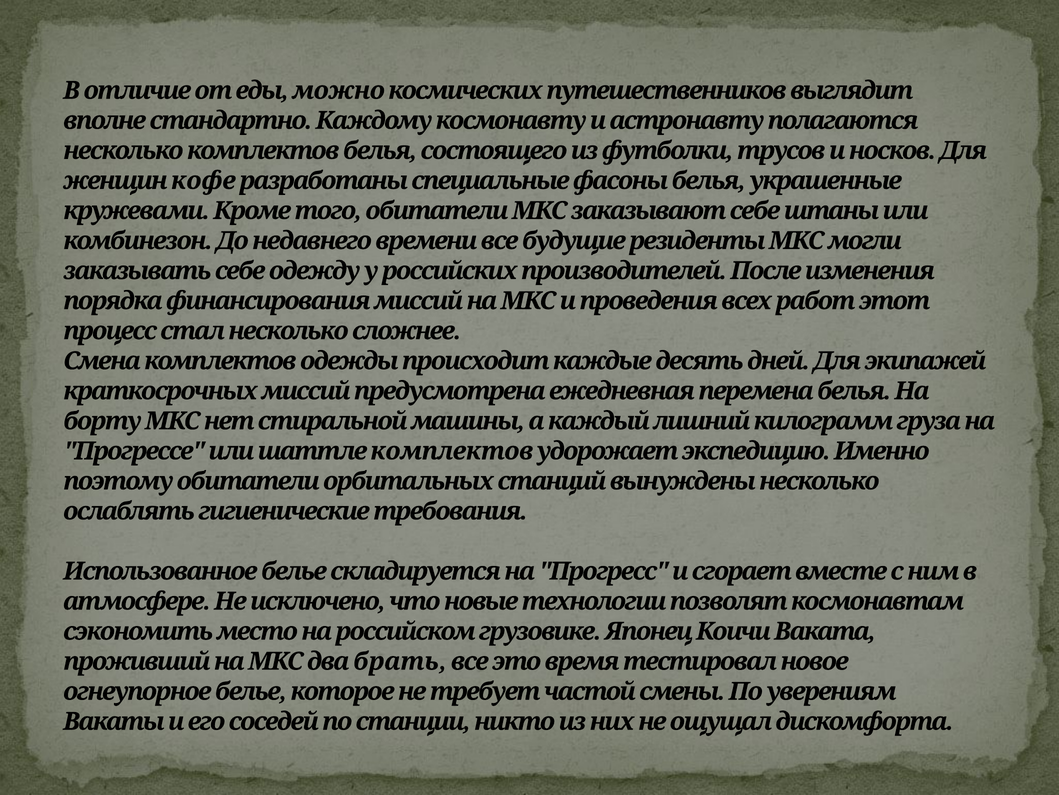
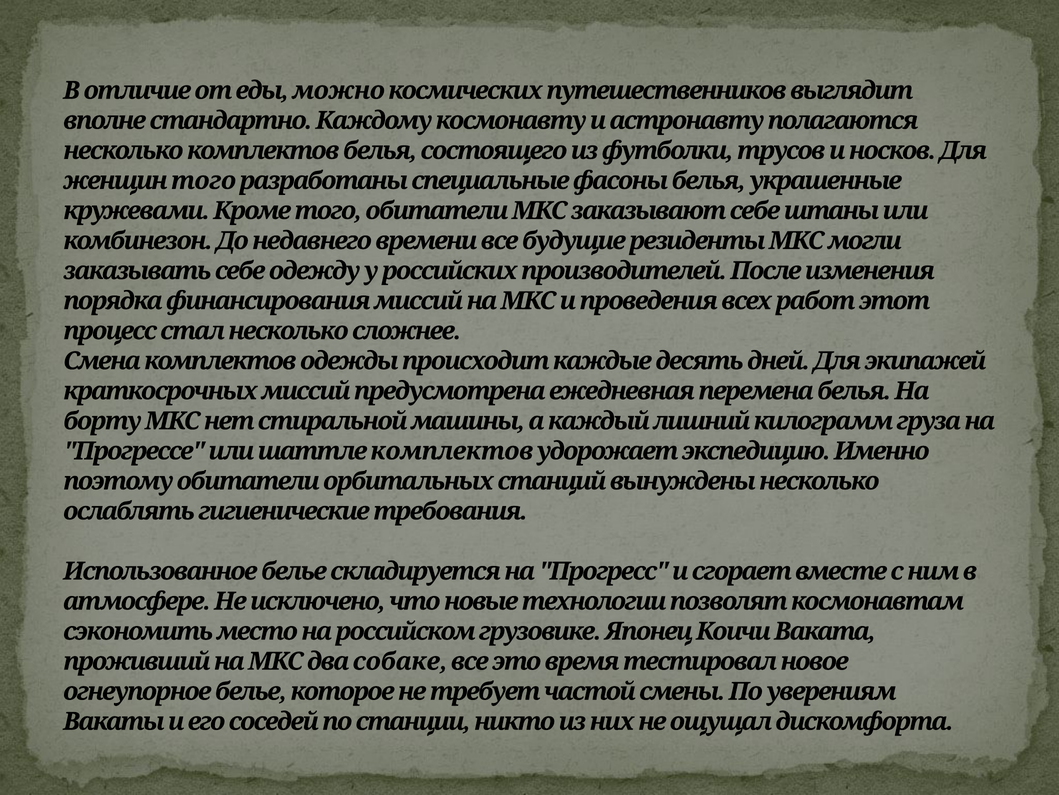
женщин кофе: кофе -> того (204, 181)
брать: брать -> собаке (400, 661)
